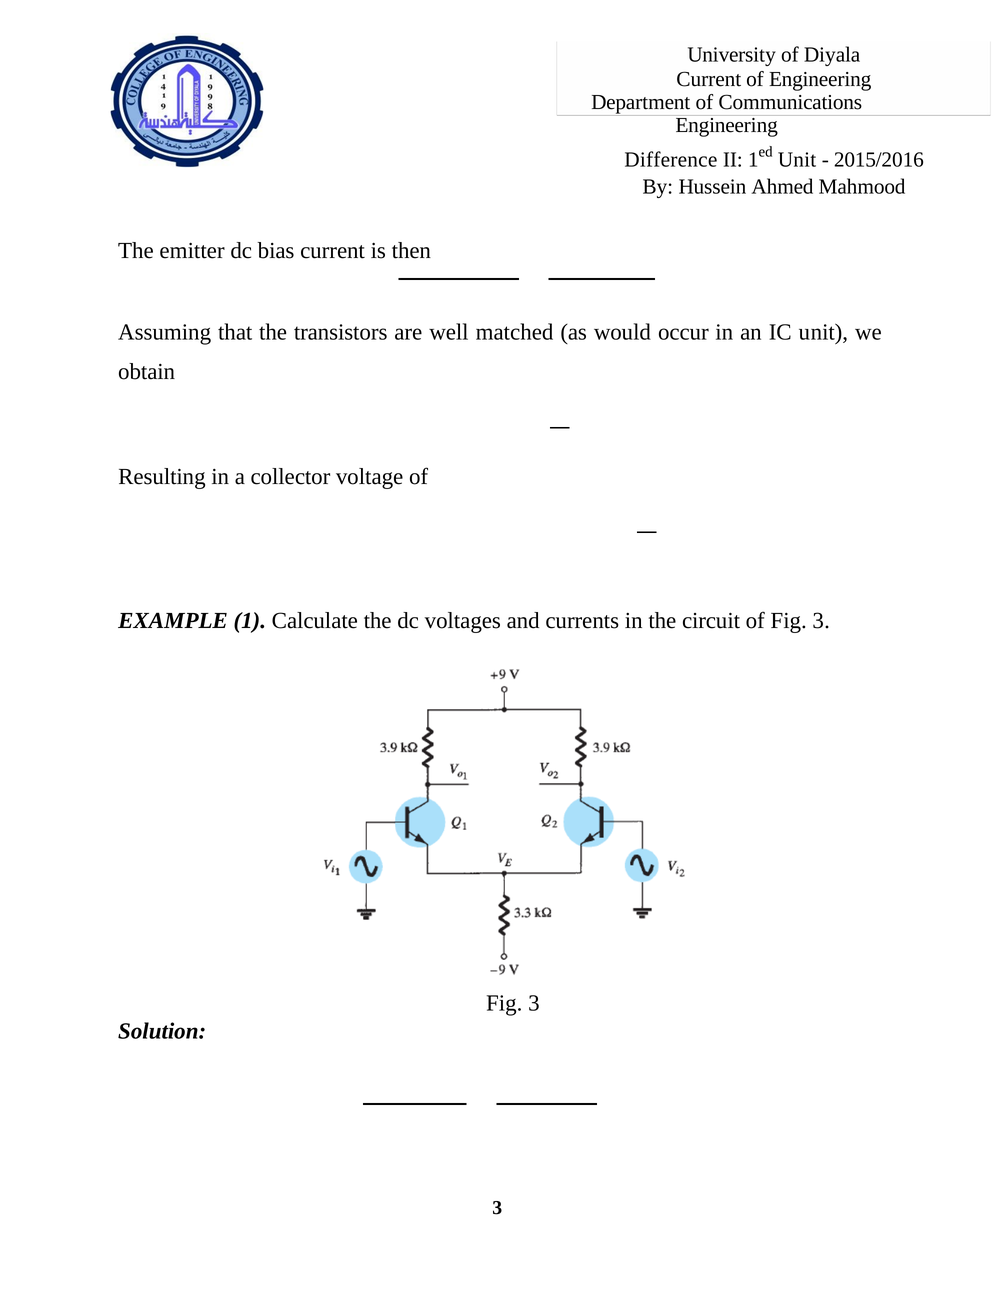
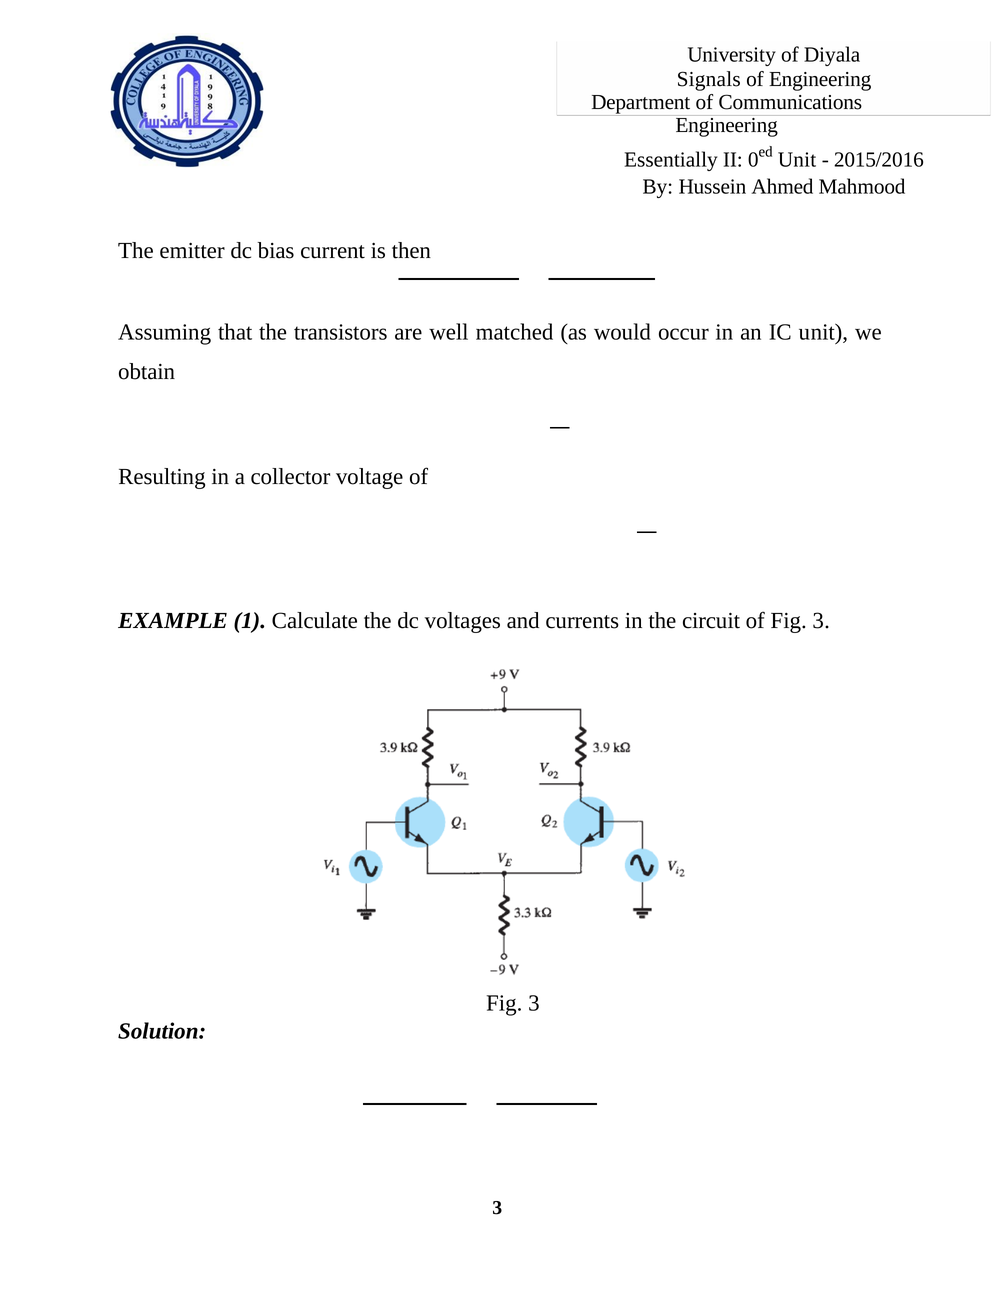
Current: Current -> Signals (709, 79)
Difference: Difference -> Essentially (671, 160)
II 1: 1 -> 0 (753, 160)
